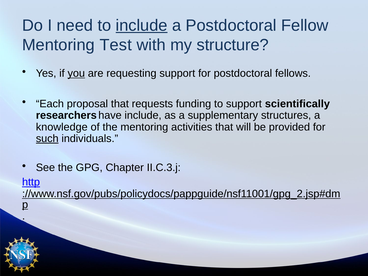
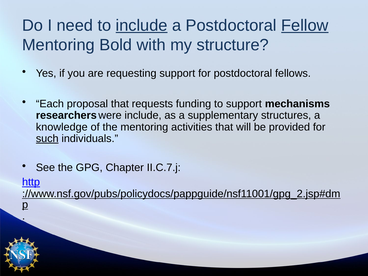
Fellow underline: none -> present (305, 25)
Test: Test -> Bold (116, 45)
you underline: present -> none (76, 73)
scientifically: scientifically -> mechanisms (297, 104)
have: have -> were (110, 115)
II.C.3.j: II.C.3.j -> II.C.7.j (164, 168)
